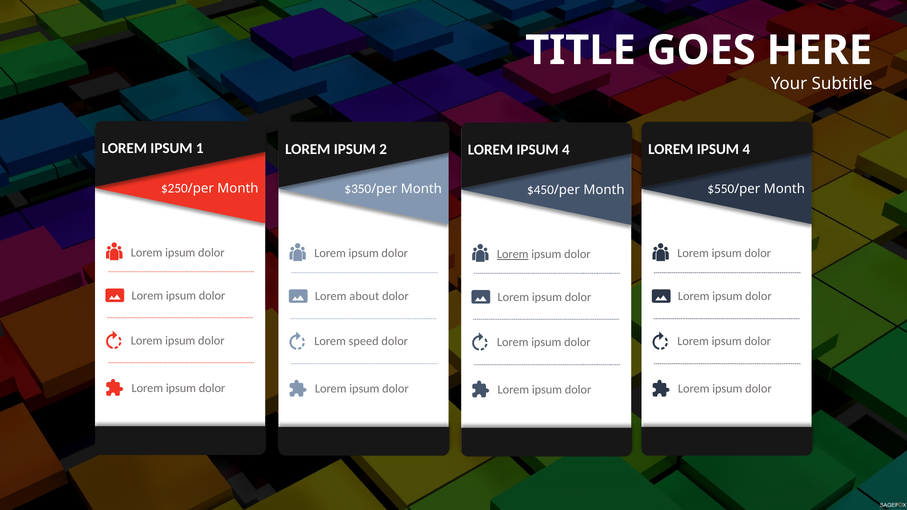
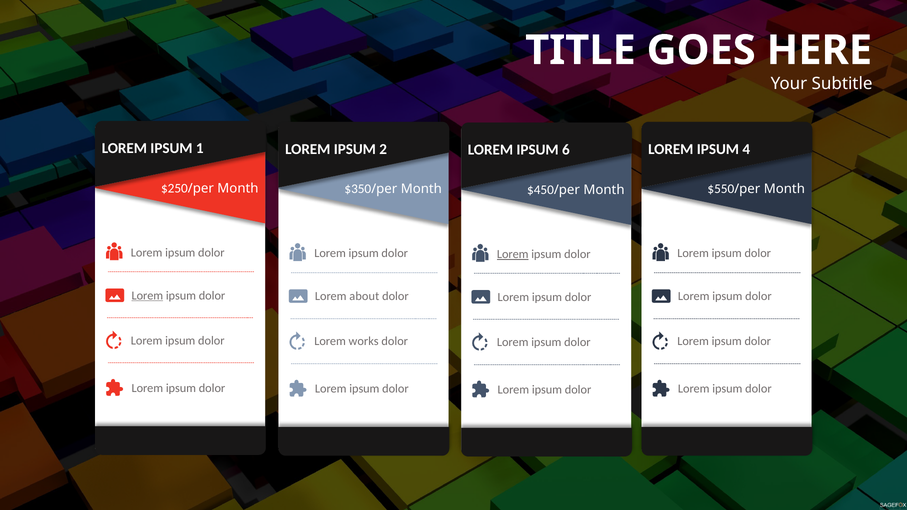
4: 4 -> 6 (566, 150)
Lorem underline: none -> present (147, 296)
speed: speed -> works (364, 342)
